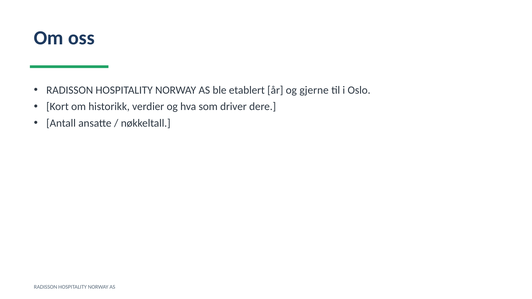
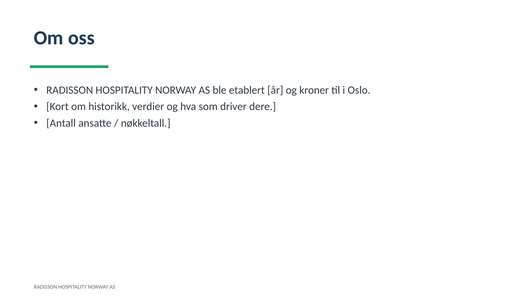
gjerne: gjerne -> kroner (314, 90)
